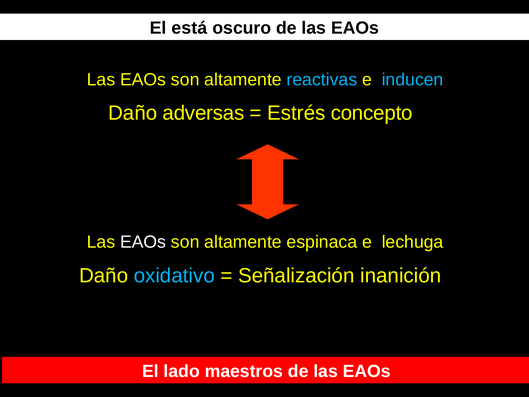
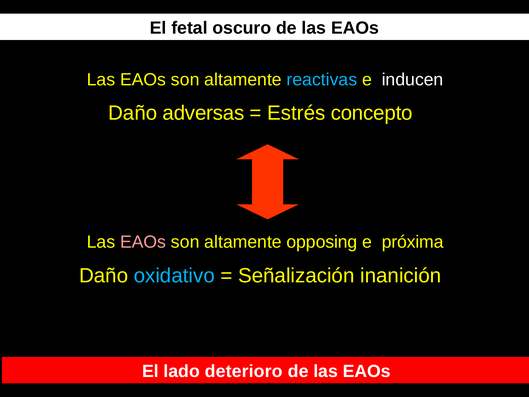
está: está -> fetal (189, 28)
inducen colour: light blue -> white (413, 80)
EAOs colour: white -> pink (143, 242)
espinaca: espinaca -> opposing (322, 242)
lechuga: lechuga -> próxima (413, 242)
maestros: maestros -> deterioro (244, 371)
